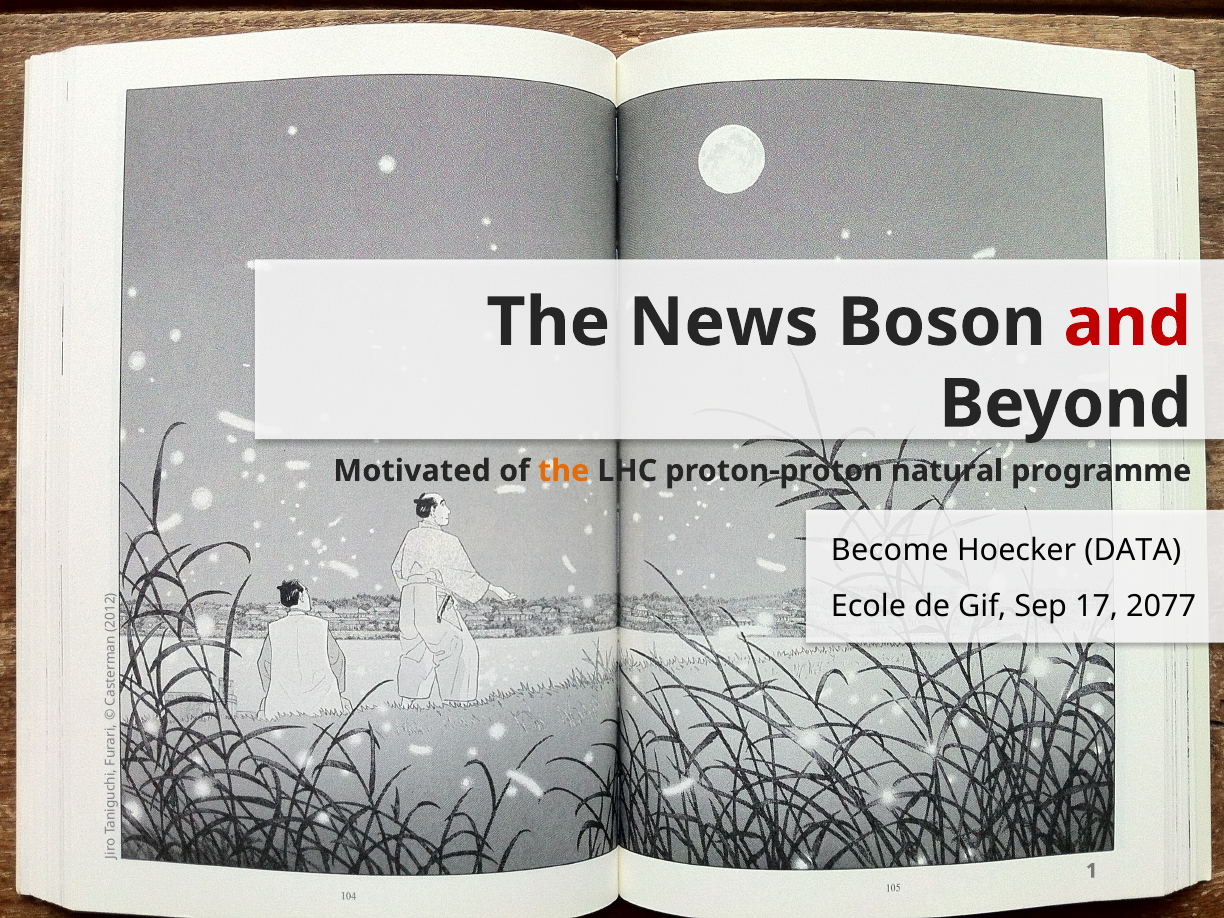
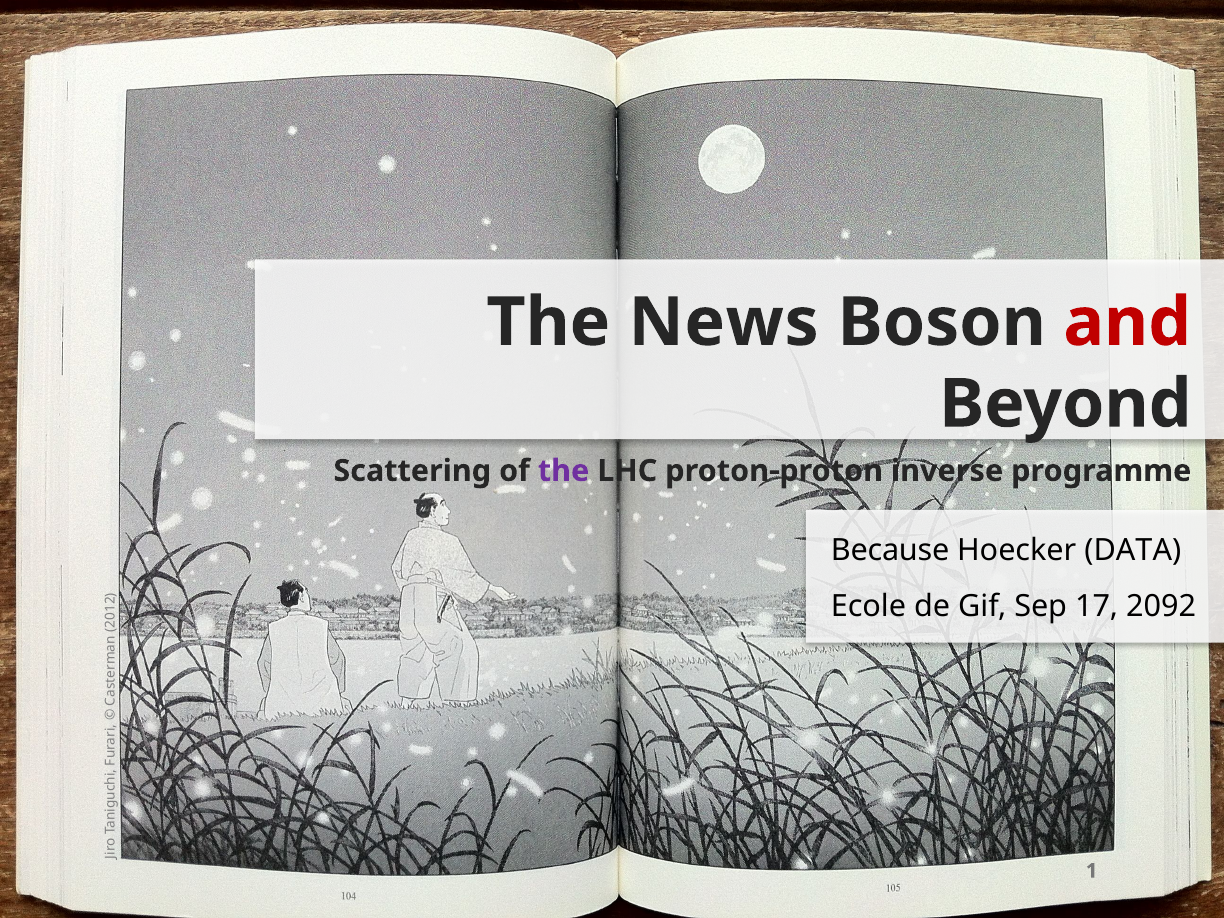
Motivated: Motivated -> Scattering (412, 471)
the colour: orange -> purple (564, 471)
natural: natural -> inverse (947, 471)
Become: Become -> Because (890, 550)
2077: 2077 -> 2092 (1161, 606)
